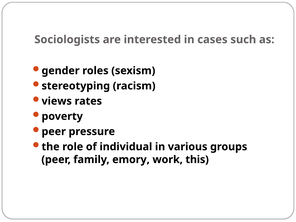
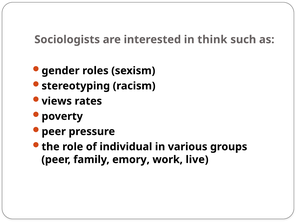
cases: cases -> think (212, 40)
this: this -> live (197, 160)
